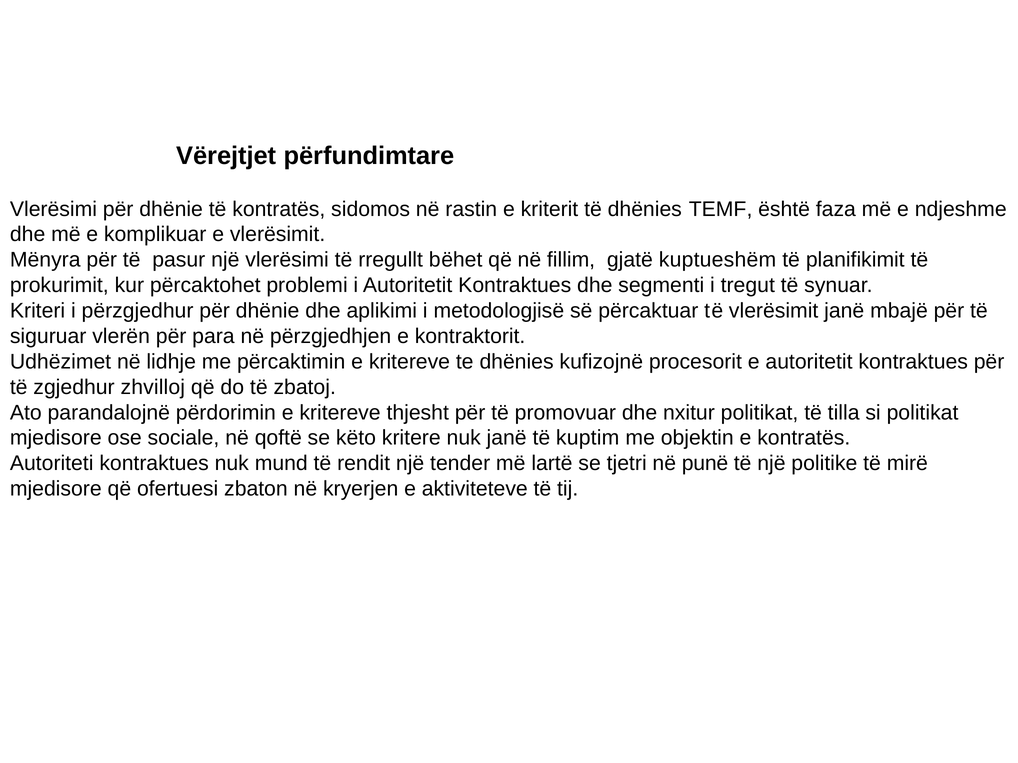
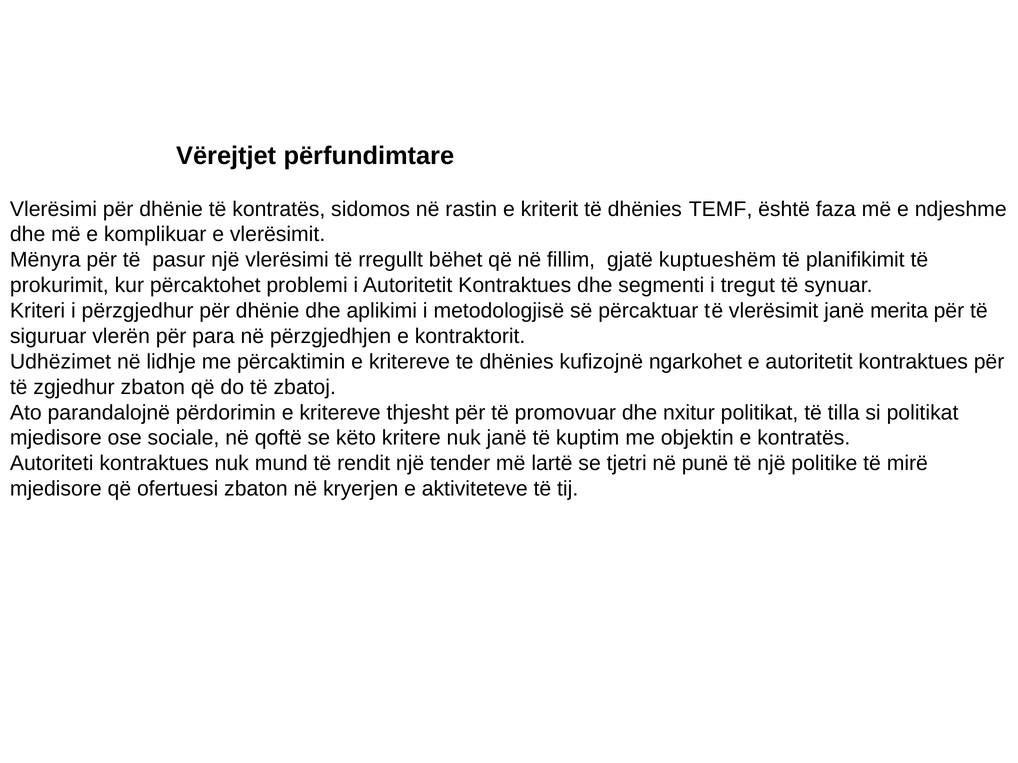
mbajë: mbajë -> merita (899, 311)
procesorit: procesorit -> ngarkohet (695, 362)
zgjedhur zhvilloj: zhvilloj -> zbaton (153, 387)
